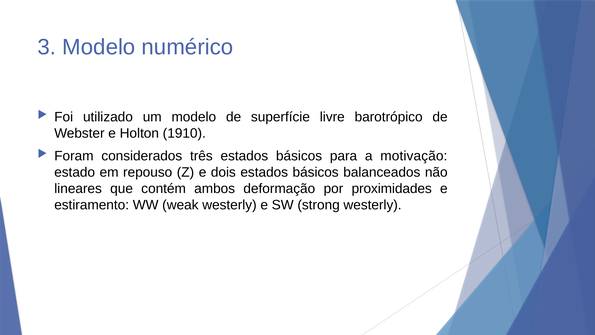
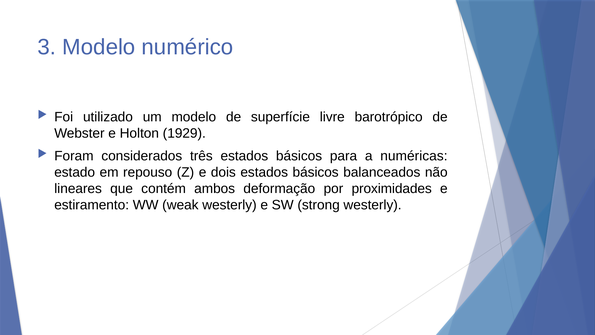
1910: 1910 -> 1929 (184, 133)
motivação: motivação -> numéricas (414, 156)
